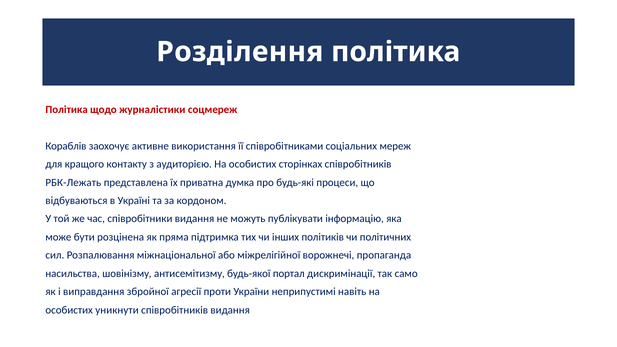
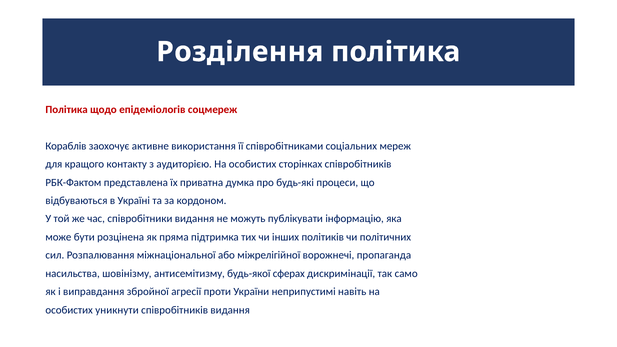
журналістики: журналістики -> епідеміологів (152, 109)
РБК-Лежать: РБК-Лежать -> РБК-Фактом (73, 182)
портал: портал -> сферах (289, 274)
